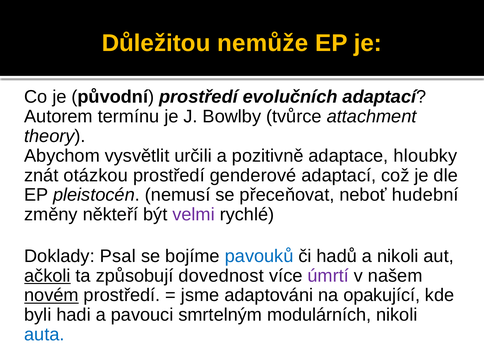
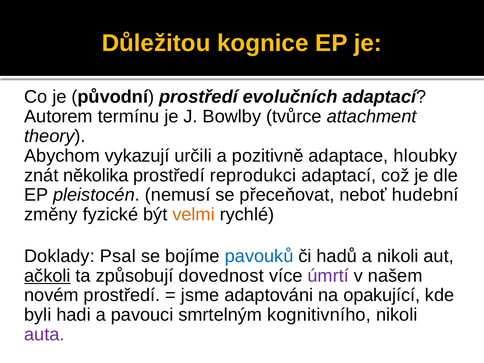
nemůže: nemůže -> kognice (263, 43)
vysvětlit: vysvětlit -> vykazují (137, 156)
otázkou: otázkou -> několika (96, 175)
genderové: genderové -> reprodukci (253, 175)
někteří: někteří -> fyzické (110, 215)
velmi colour: purple -> orange (194, 215)
novém underline: present -> none (51, 295)
modulárních: modulárních -> kognitivního (319, 315)
auta colour: blue -> purple (44, 335)
